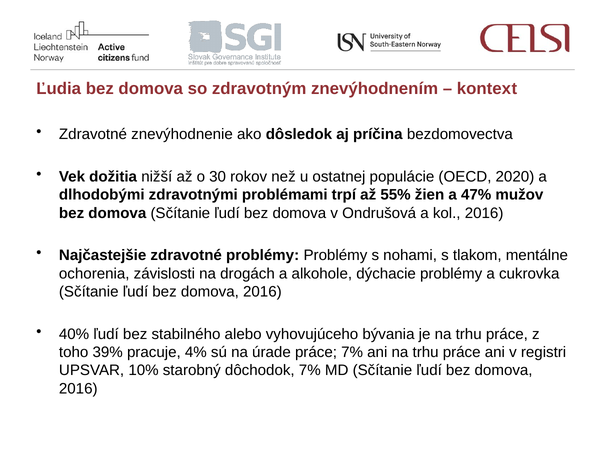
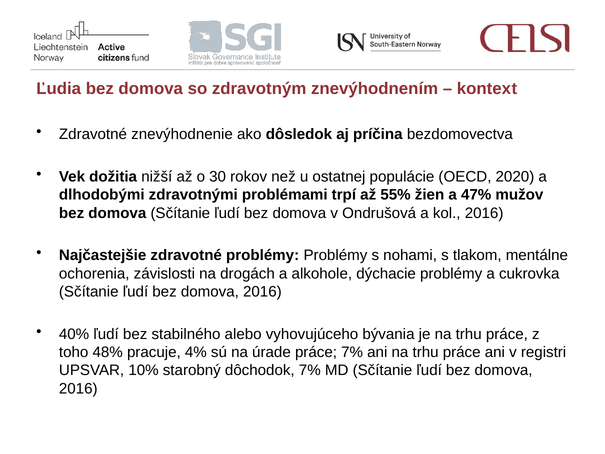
39%: 39% -> 48% (108, 352)
